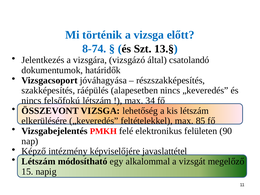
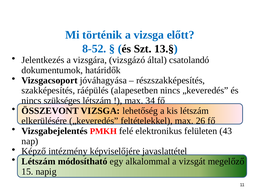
8-74: 8-74 -> 8-52 (94, 49)
felsőfokú: felsőfokú -> szükséges (62, 101)
85: 85 -> 26 (201, 121)
90: 90 -> 43 (226, 131)
